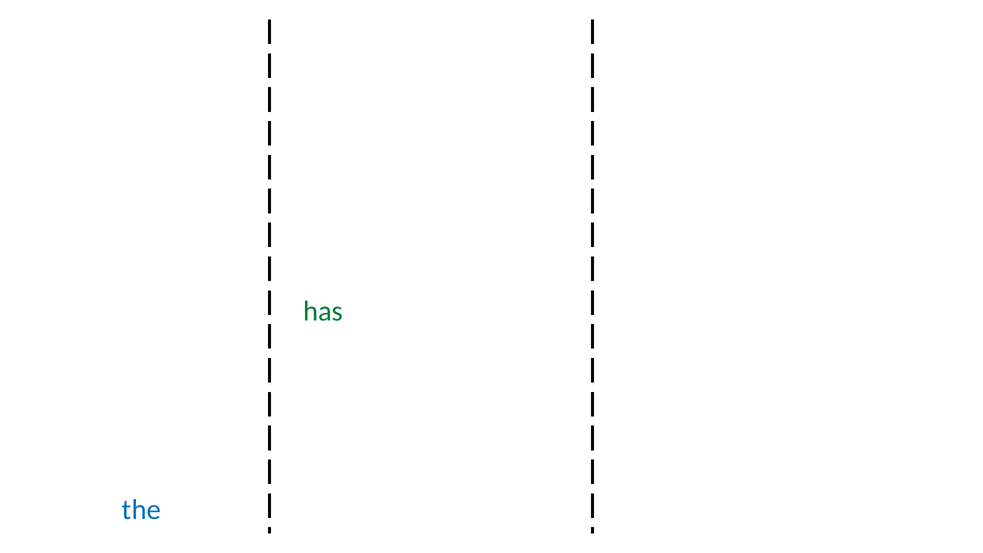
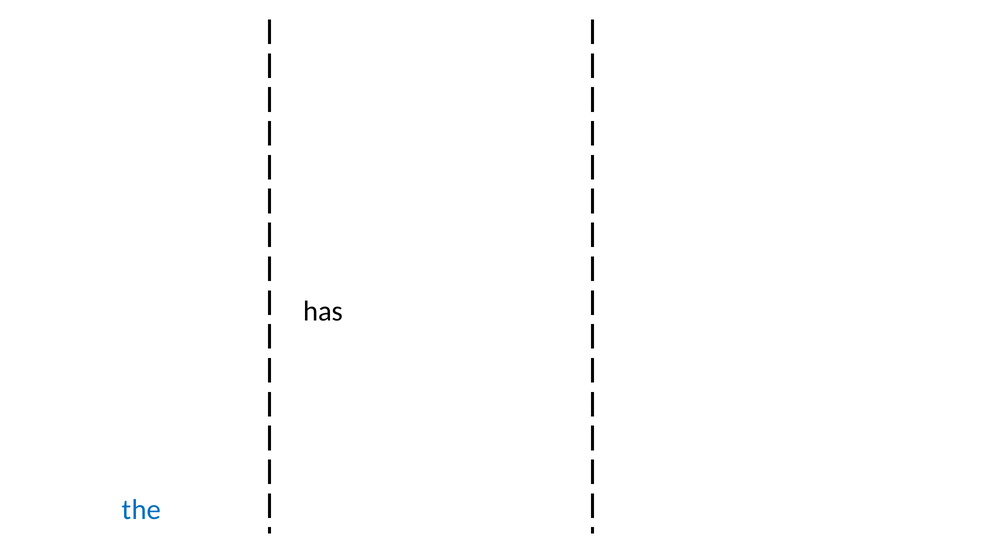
has colour: green -> black (323, 311)
